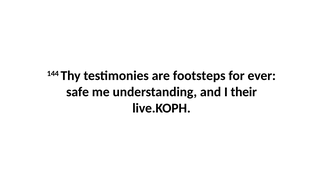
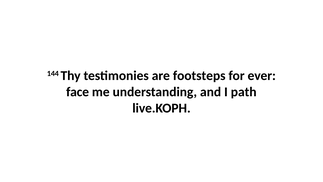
safe: safe -> face (78, 92)
their: their -> path (244, 92)
